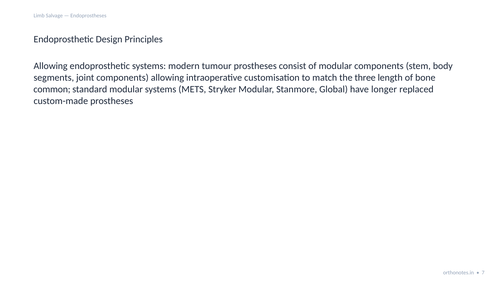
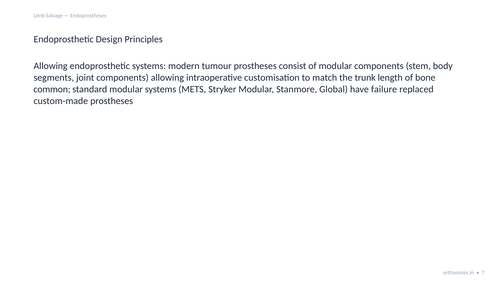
three: three -> trunk (365, 78)
longer: longer -> failure (384, 89)
